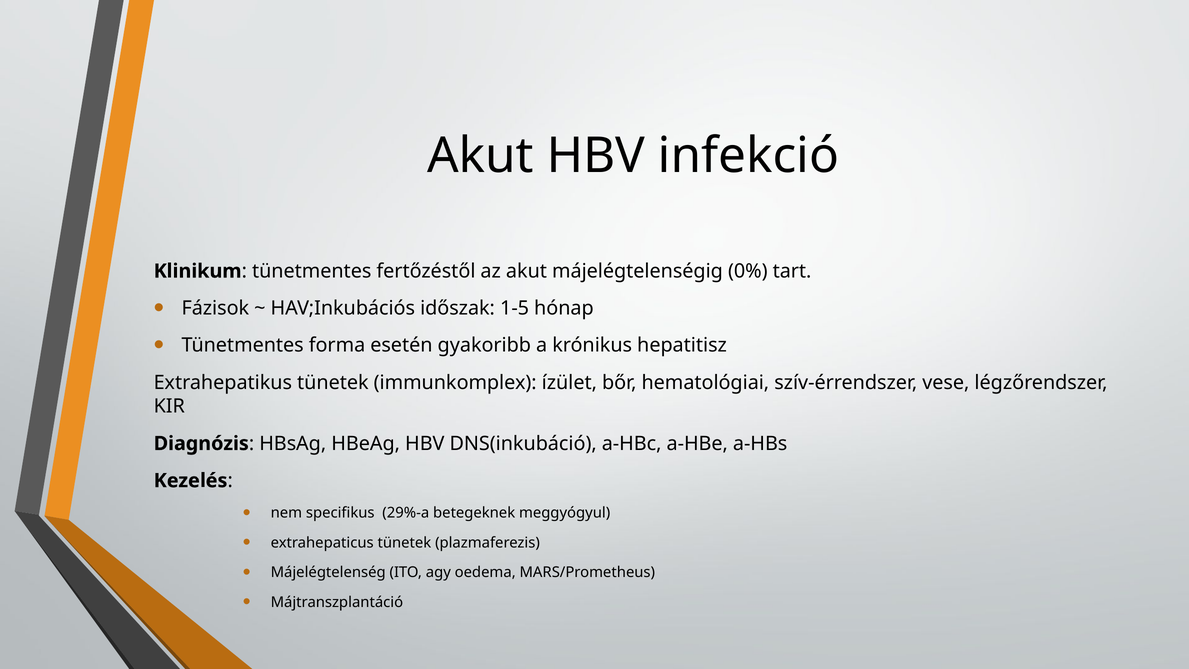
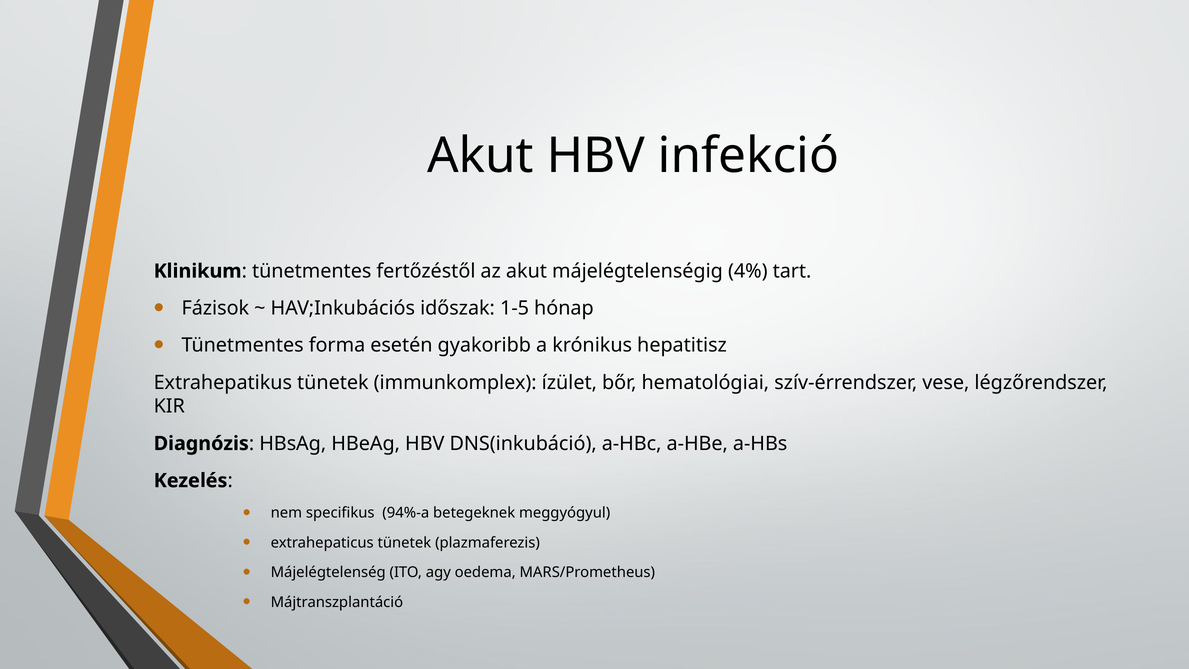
0%: 0% -> 4% (748, 271)
29%-a: 29%-a -> 94%-a (406, 513)
